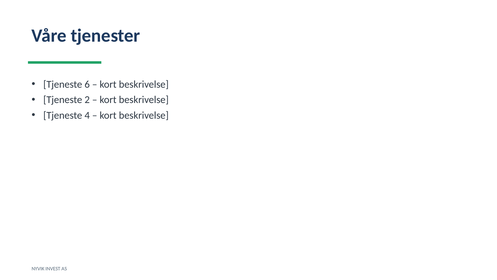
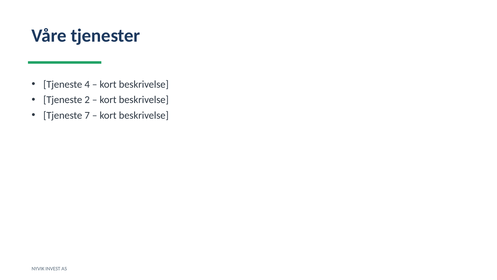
6: 6 -> 4 (87, 84)
4: 4 -> 7 (87, 115)
